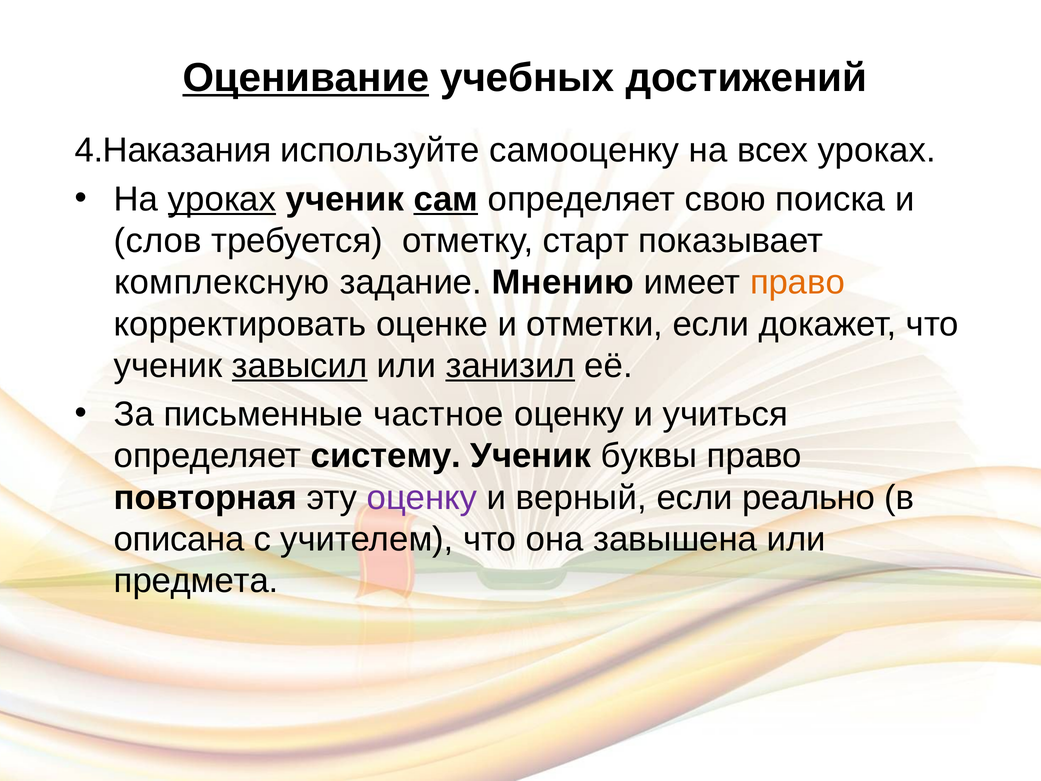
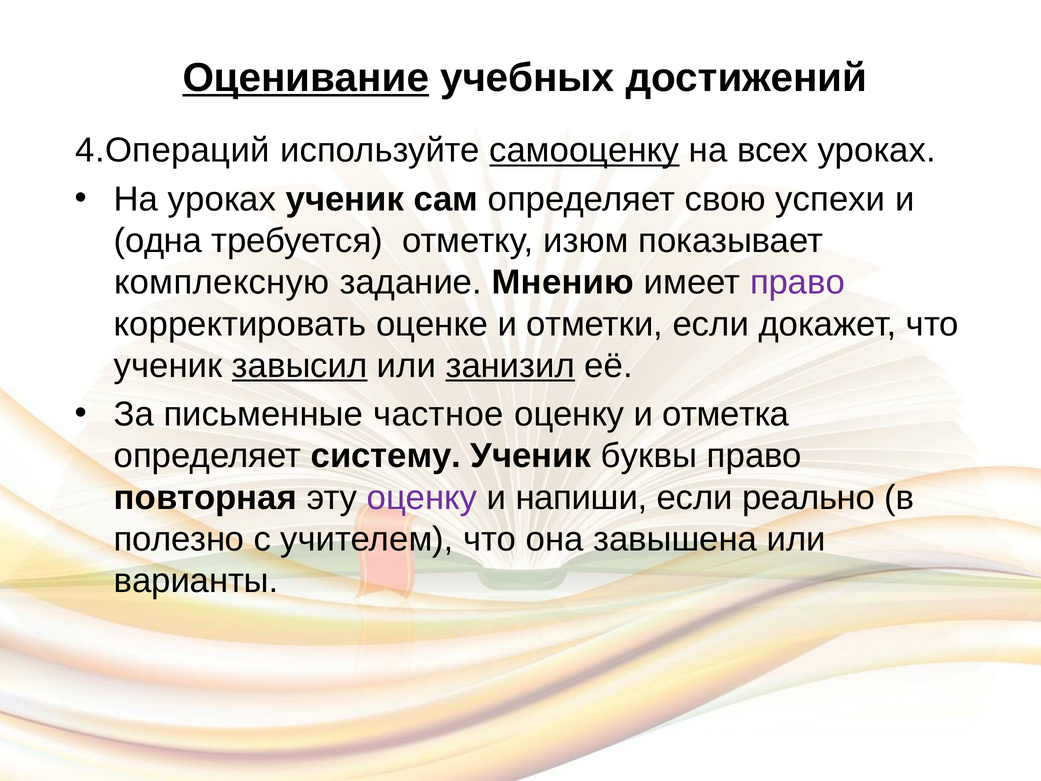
4.Наказания: 4.Наказания -> 4.Операций (173, 150)
самооценку underline: none -> present (584, 150)
уроках underline: present -> none (222, 199)
сам underline: present -> none (446, 199)
поиска: поиска -> успехи (830, 199)
слов: слов -> одна (158, 241)
старт: старт -> изюм (586, 241)
право colour: orange -> purple (797, 282)
учиться: учиться -> отметка (726, 414)
верный: верный -> напиши (581, 497)
описана: описана -> полезно (179, 539)
предмета: предмета -> варианты (196, 581)
